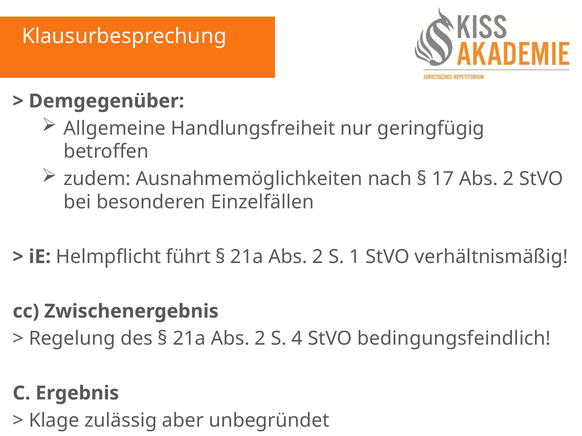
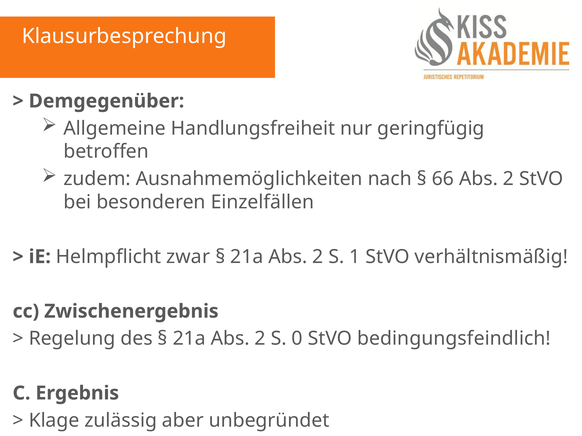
17: 17 -> 66 (443, 179)
führt: führt -> zwar (188, 257)
4: 4 -> 0 (297, 339)
